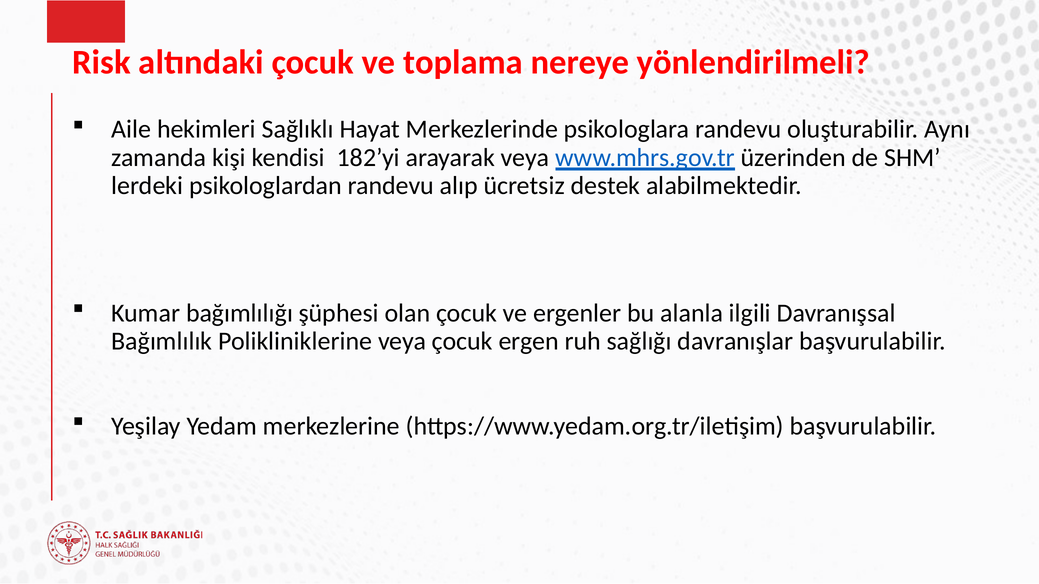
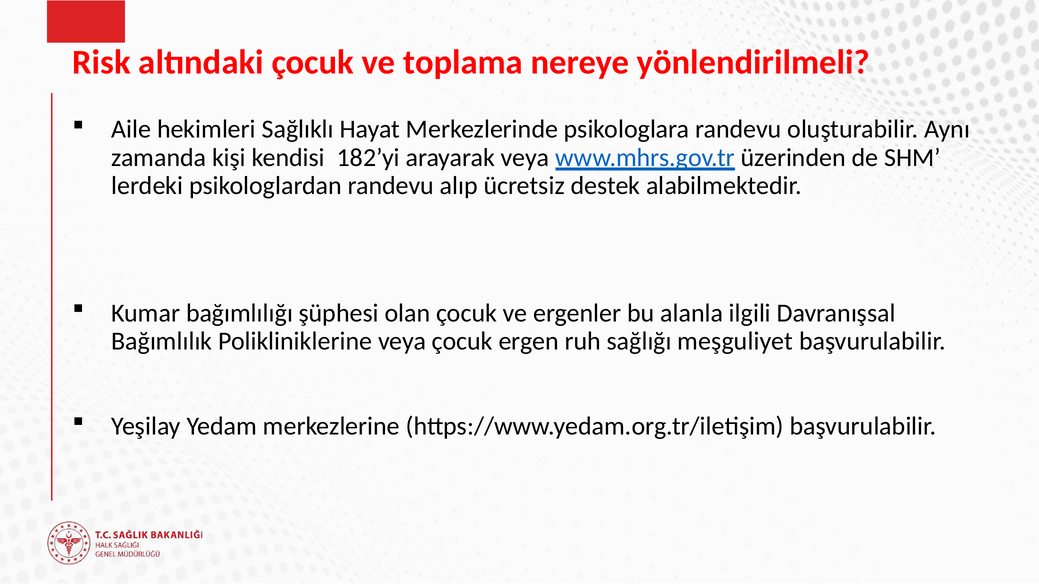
davranışlar: davranışlar -> meşguliyet (735, 341)
